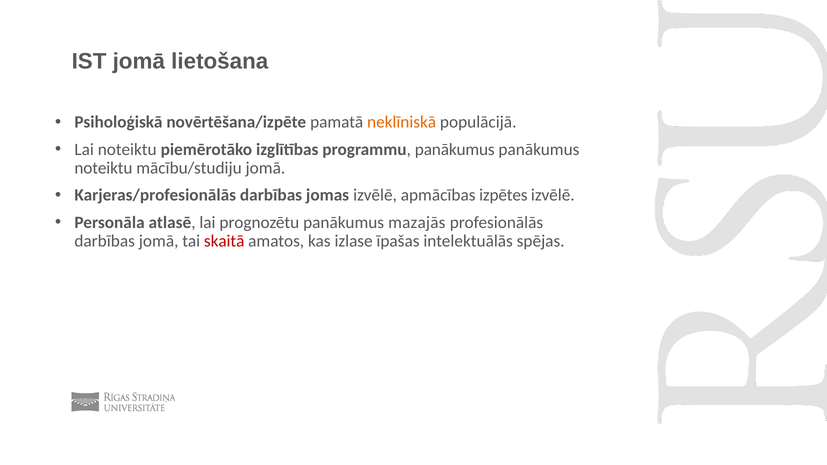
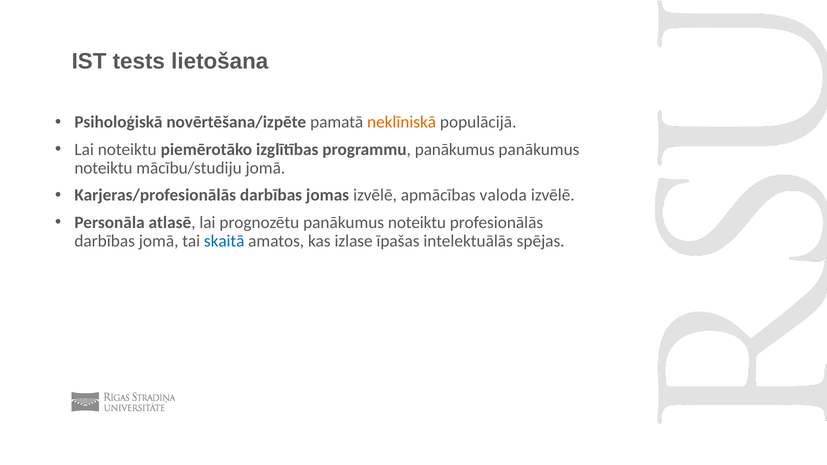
IST jomā: jomā -> tests (139, 61)
izpētes: izpētes -> valoda (503, 195)
prognozētu panākumus mazajās: mazajās -> noteiktu (417, 223)
skaitā colour: red -> blue (224, 241)
